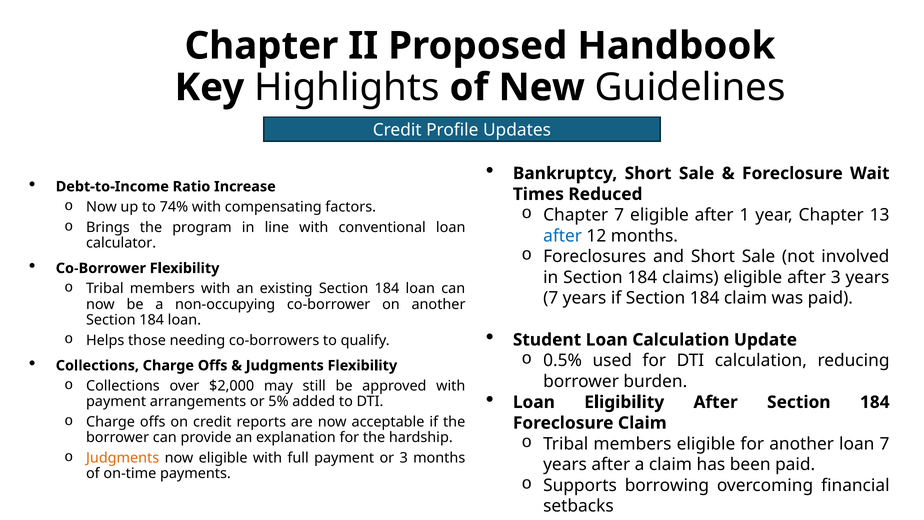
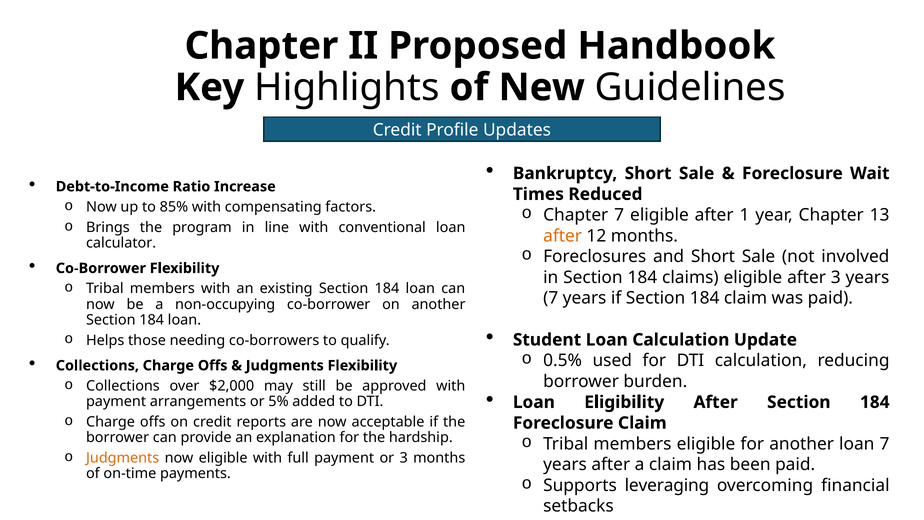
74%: 74% -> 85% (174, 207)
after colour: blue -> orange (563, 236)
borrowing: borrowing -> leveraging (667, 485)
